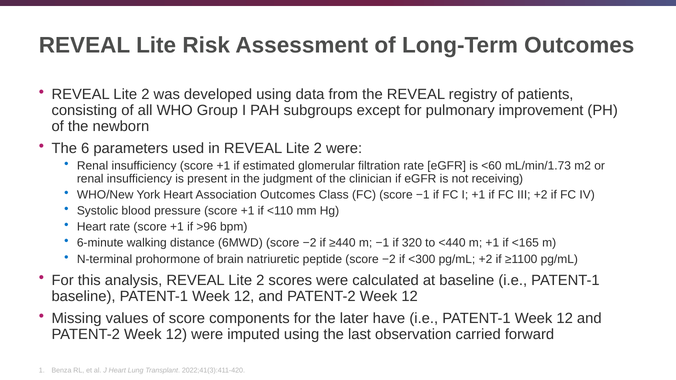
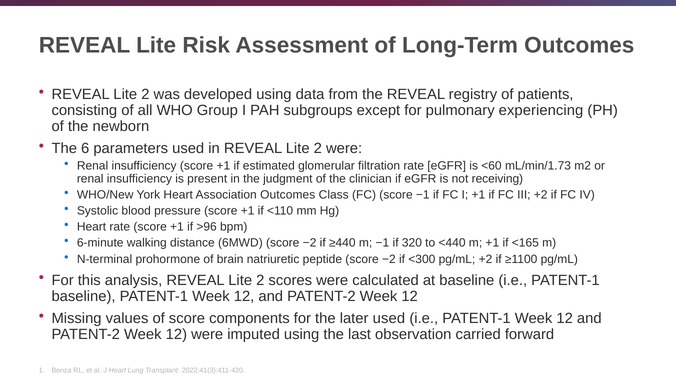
improvement: improvement -> experiencing (541, 110)
later have: have -> used (389, 319)
